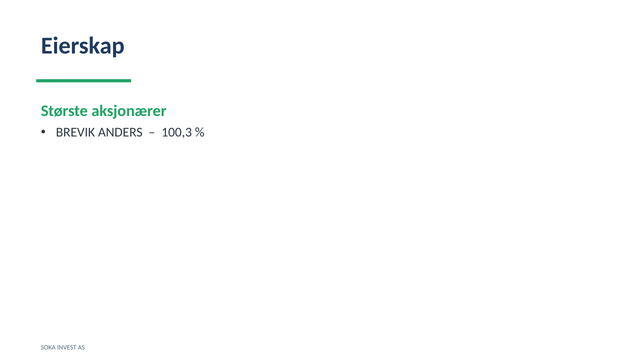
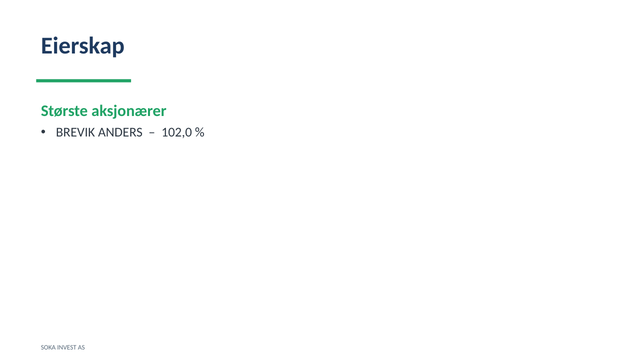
100,3: 100,3 -> 102,0 (177, 132)
